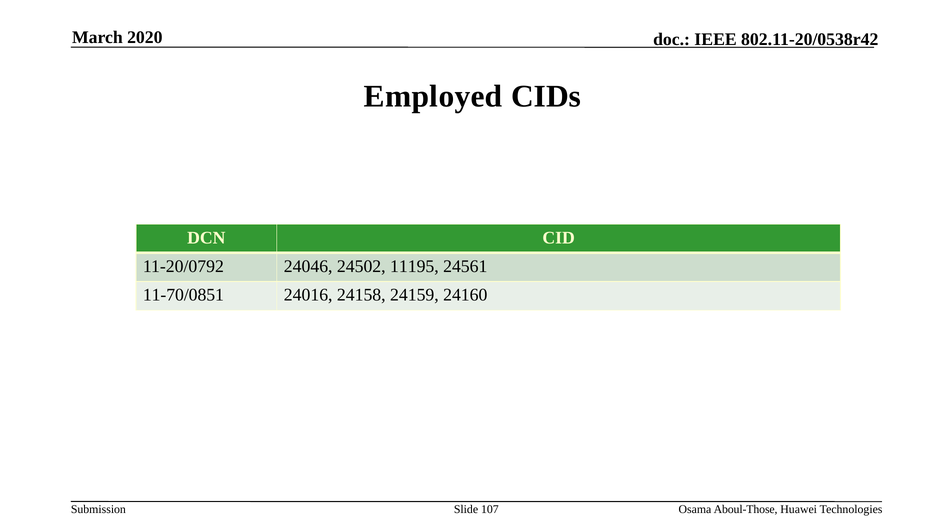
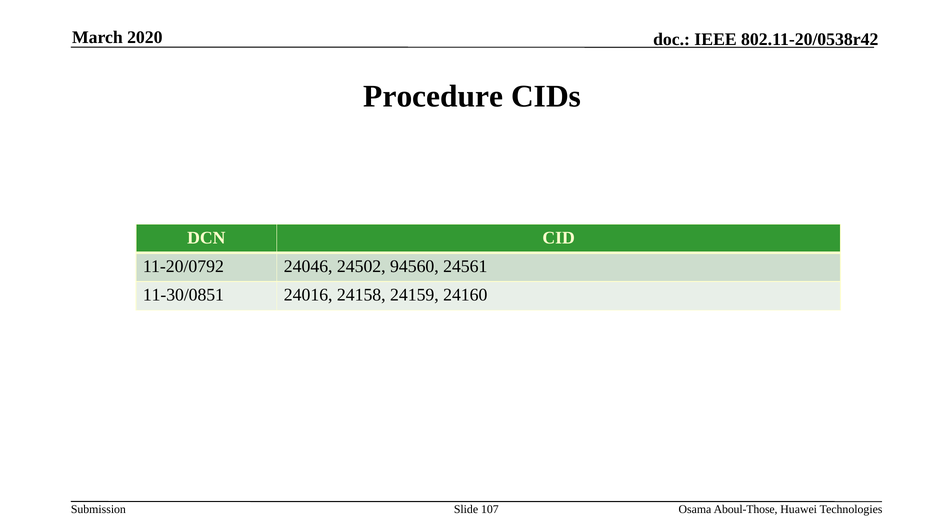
Employed: Employed -> Procedure (433, 97)
11195: 11195 -> 94560 (414, 267)
11-70/0851: 11-70/0851 -> 11-30/0851 (183, 295)
